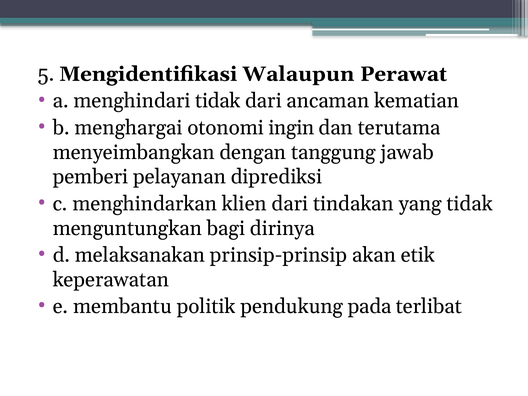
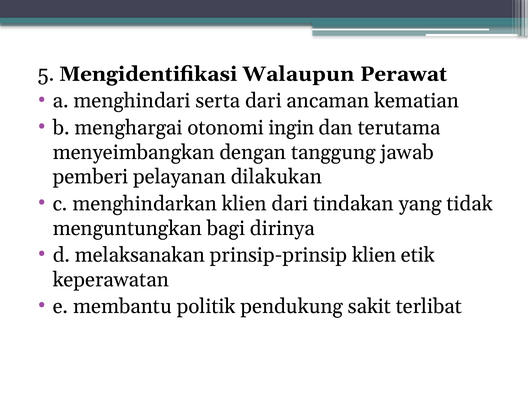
menghindari tidak: tidak -> serta (218, 101)
diprediksi: diprediksi -> dilakukan (276, 177)
prinsip-prinsip akan: akan -> klien (374, 255)
pada: pada -> sakit (369, 306)
